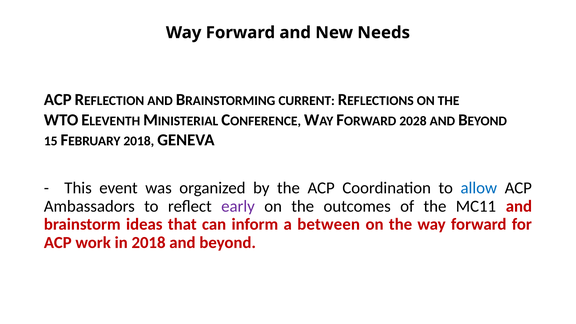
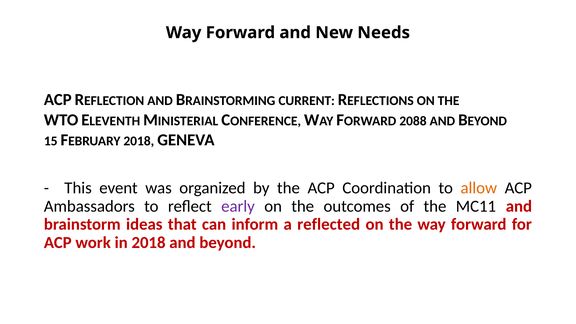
2028: 2028 -> 2088 (413, 121)
allow colour: blue -> orange (479, 188)
between: between -> reflected (329, 224)
